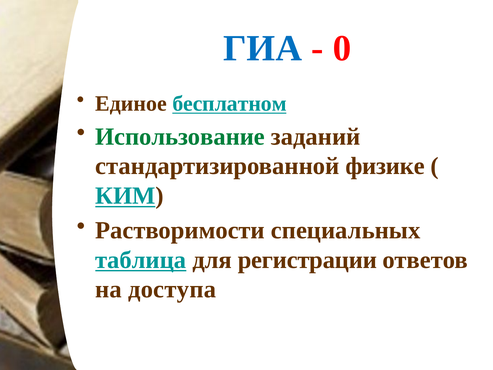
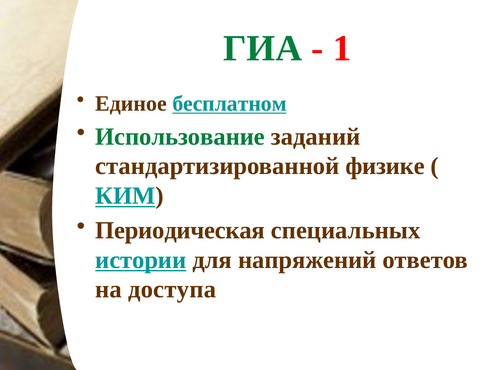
ГИА colour: blue -> green (263, 48)
0: 0 -> 1 (342, 48)
Растворимости: Растворимости -> Периодическая (180, 230)
таблица: таблица -> истории (141, 260)
регистрации: регистрации -> напряжений (307, 260)
